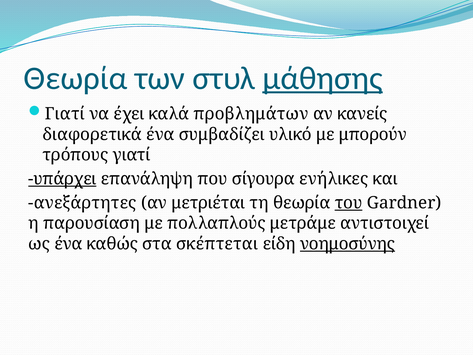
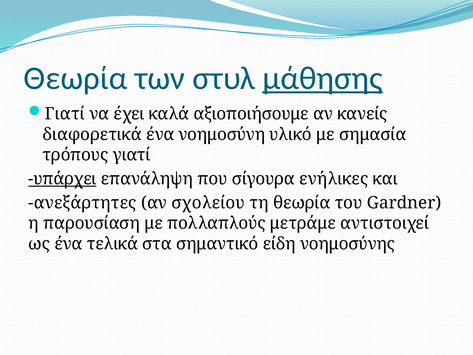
προβλημάτων: προβλημάτων -> αξιοποιήσουμε (251, 114)
συμβαδίζει: συμβαδίζει -> νοημοσύνη (222, 134)
μπορούν: μπορούν -> σημασία (373, 134)
μετριέται: μετριέται -> σχολείου (208, 203)
του underline: present -> none (348, 203)
καθώς: καθώς -> τελικά (112, 244)
σκέπτεται: σκέπτεται -> σημαντικό (217, 244)
νοημοσύνης underline: present -> none (348, 244)
